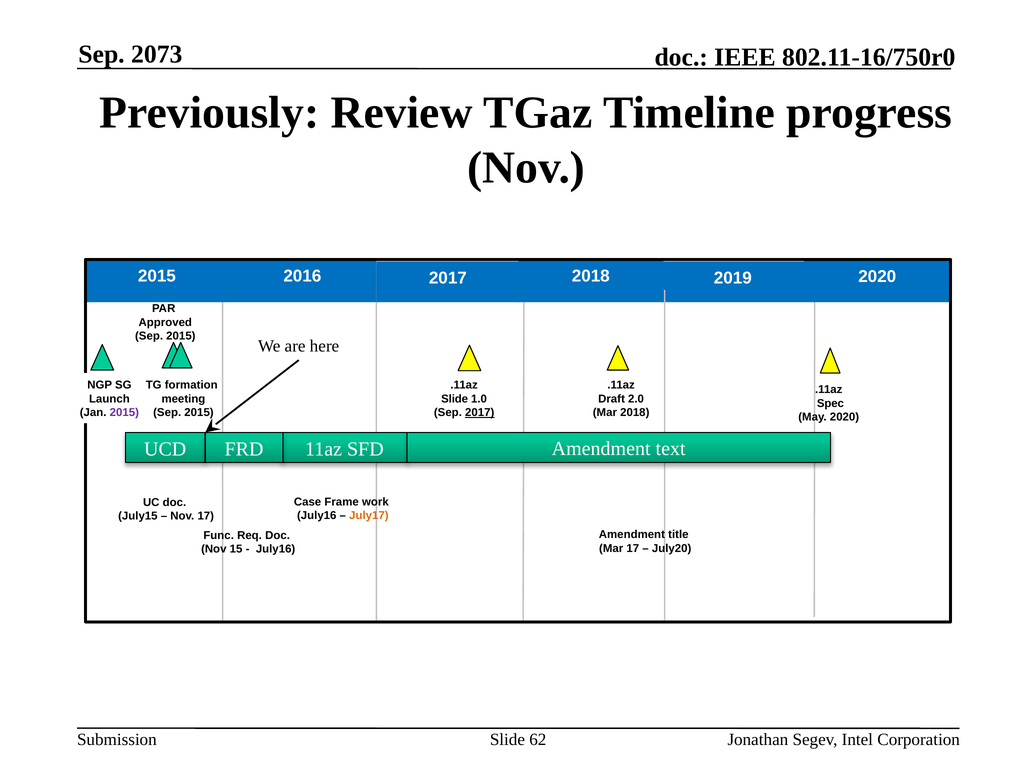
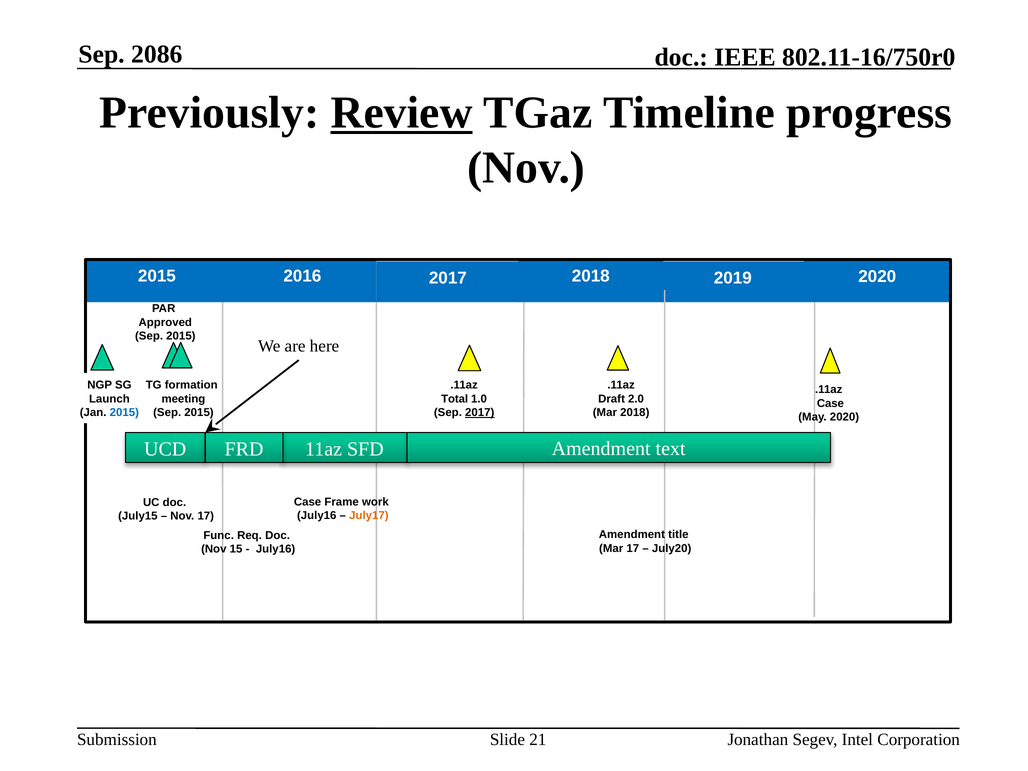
2073: 2073 -> 2086 (157, 54)
Review underline: none -> present (402, 113)
Slide: Slide -> Total (455, 399)
Spec: Spec -> Case (830, 403)
2015 colour: purple -> blue (124, 413)
62: 62 -> 21 (538, 739)
